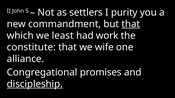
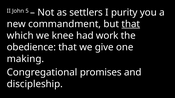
least: least -> knee (63, 36)
constitute: constitute -> obedience (31, 47)
wife: wife -> give (104, 47)
alliance: alliance -> making (25, 59)
discipleship underline: present -> none (35, 84)
